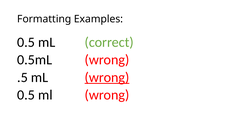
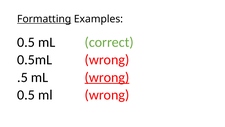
Formatting underline: none -> present (44, 19)
